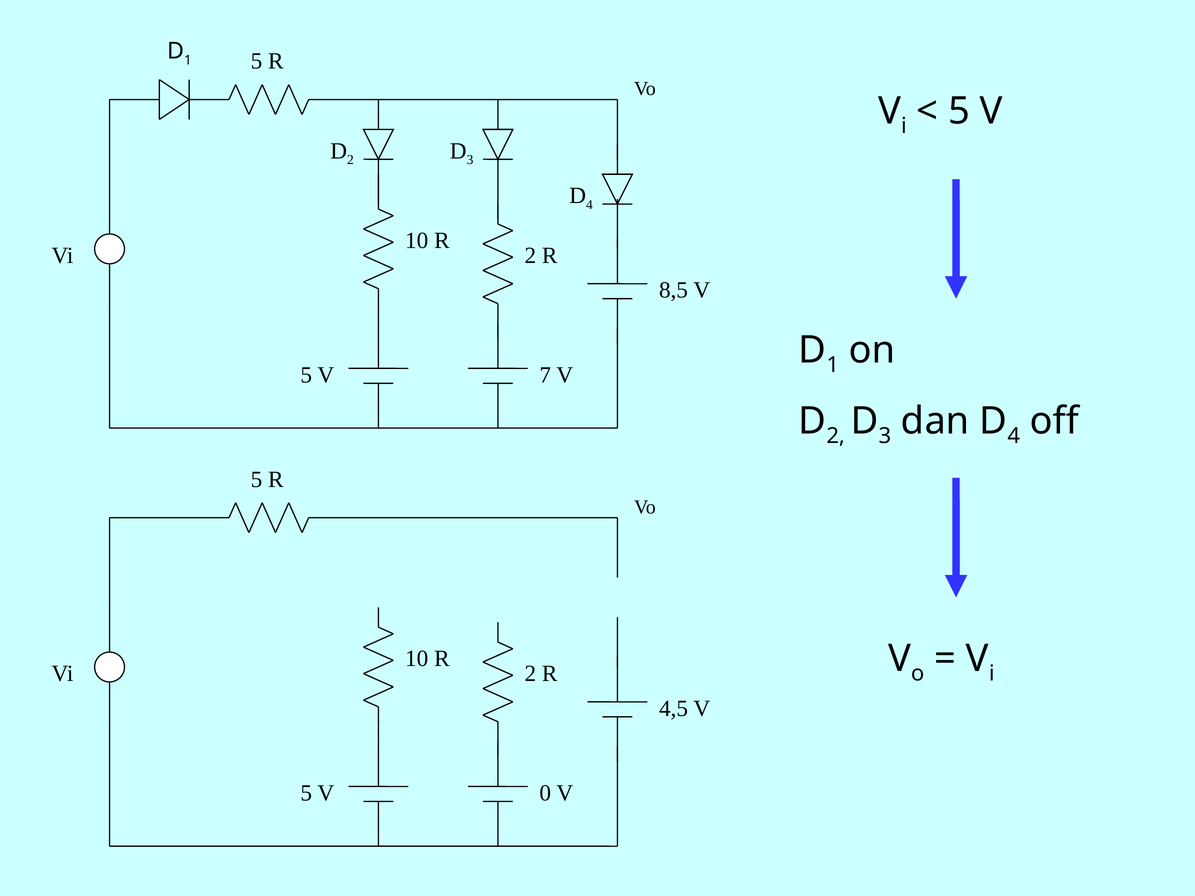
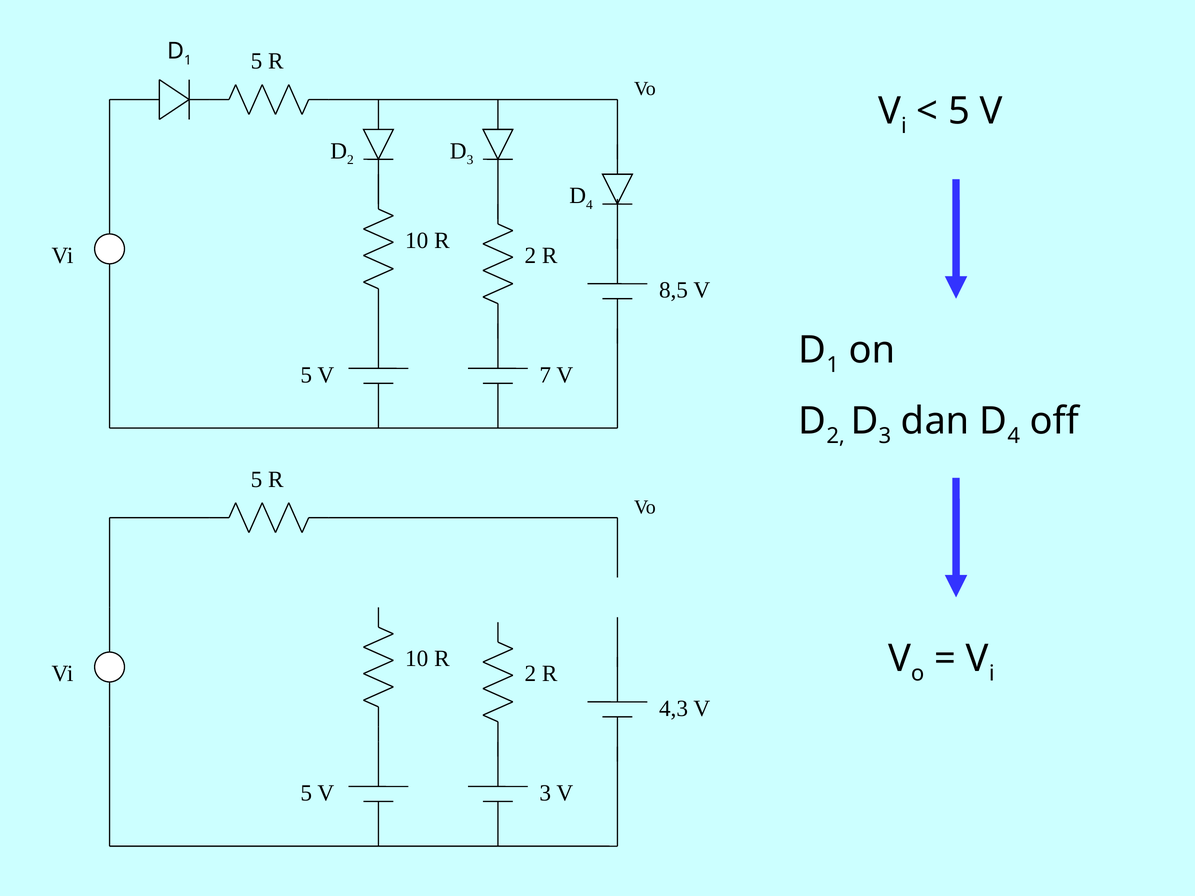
4,5: 4,5 -> 4,3 (674, 709)
V 0: 0 -> 3 (545, 793)
